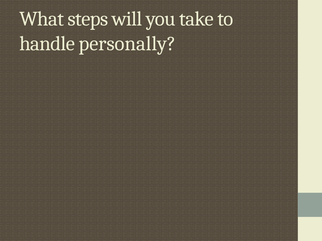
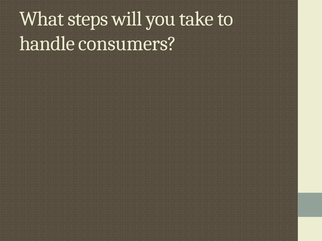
personally: personally -> consumers (127, 44)
